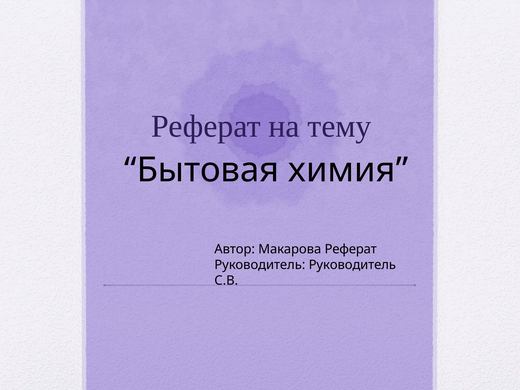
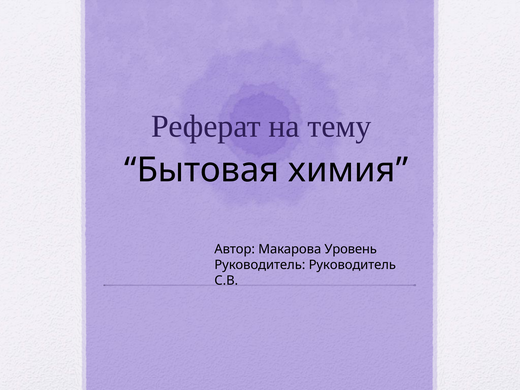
Макарова Реферат: Реферат -> Уровень (351, 249)
